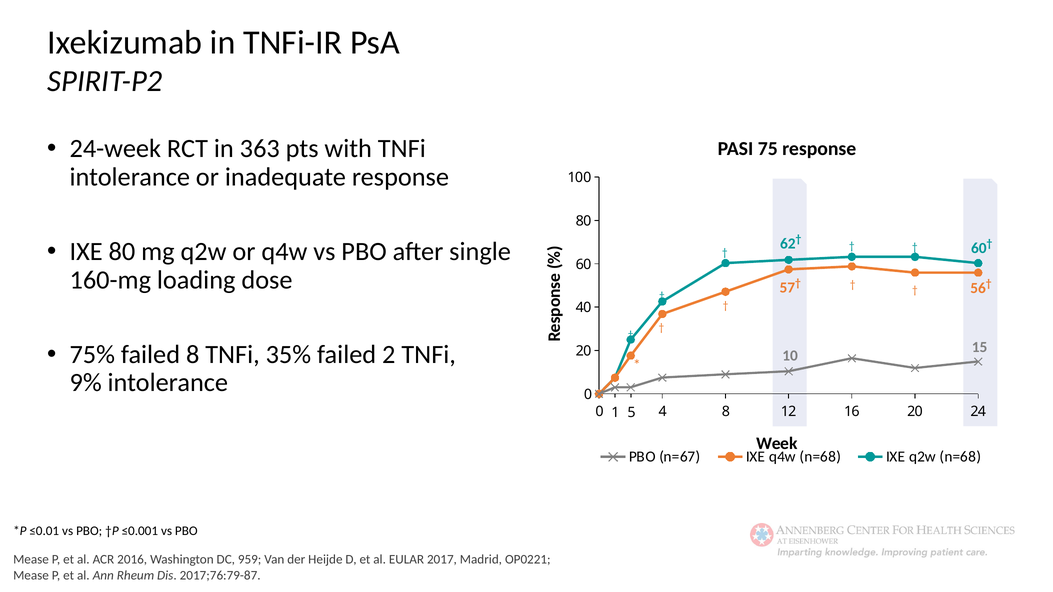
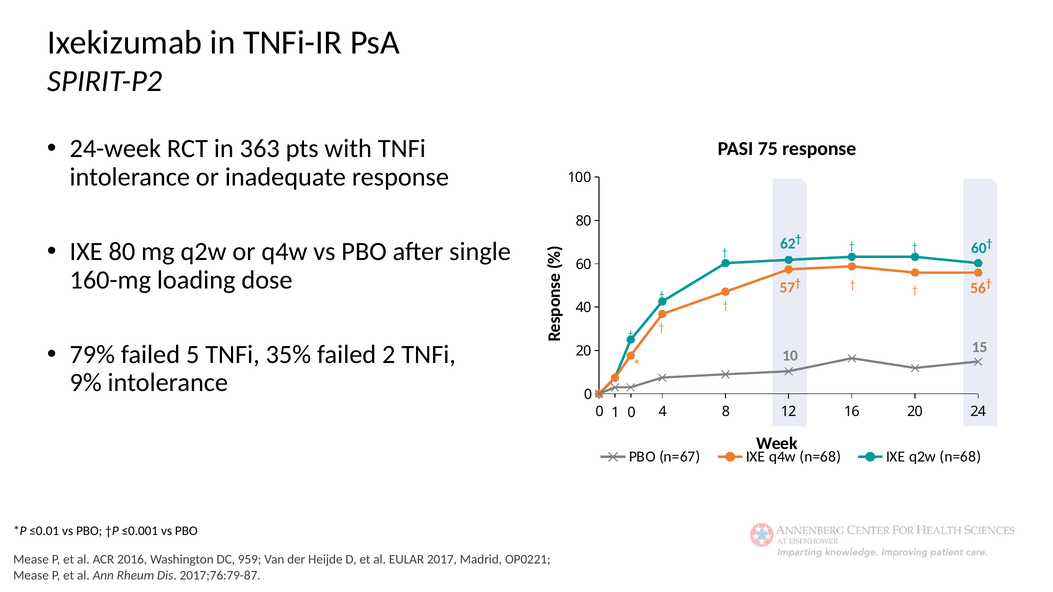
75%: 75% -> 79% (92, 355)
failed 8: 8 -> 5 (193, 355)
1 5: 5 -> 0 (632, 413)
